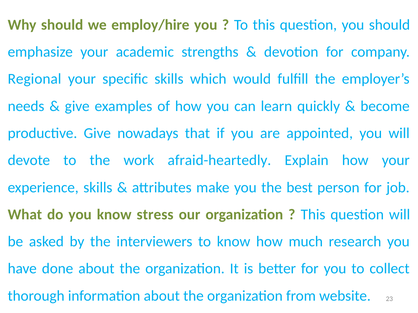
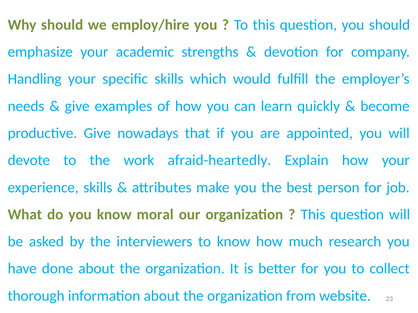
Regional: Regional -> Handling (35, 79)
stress: stress -> moral (155, 215)
